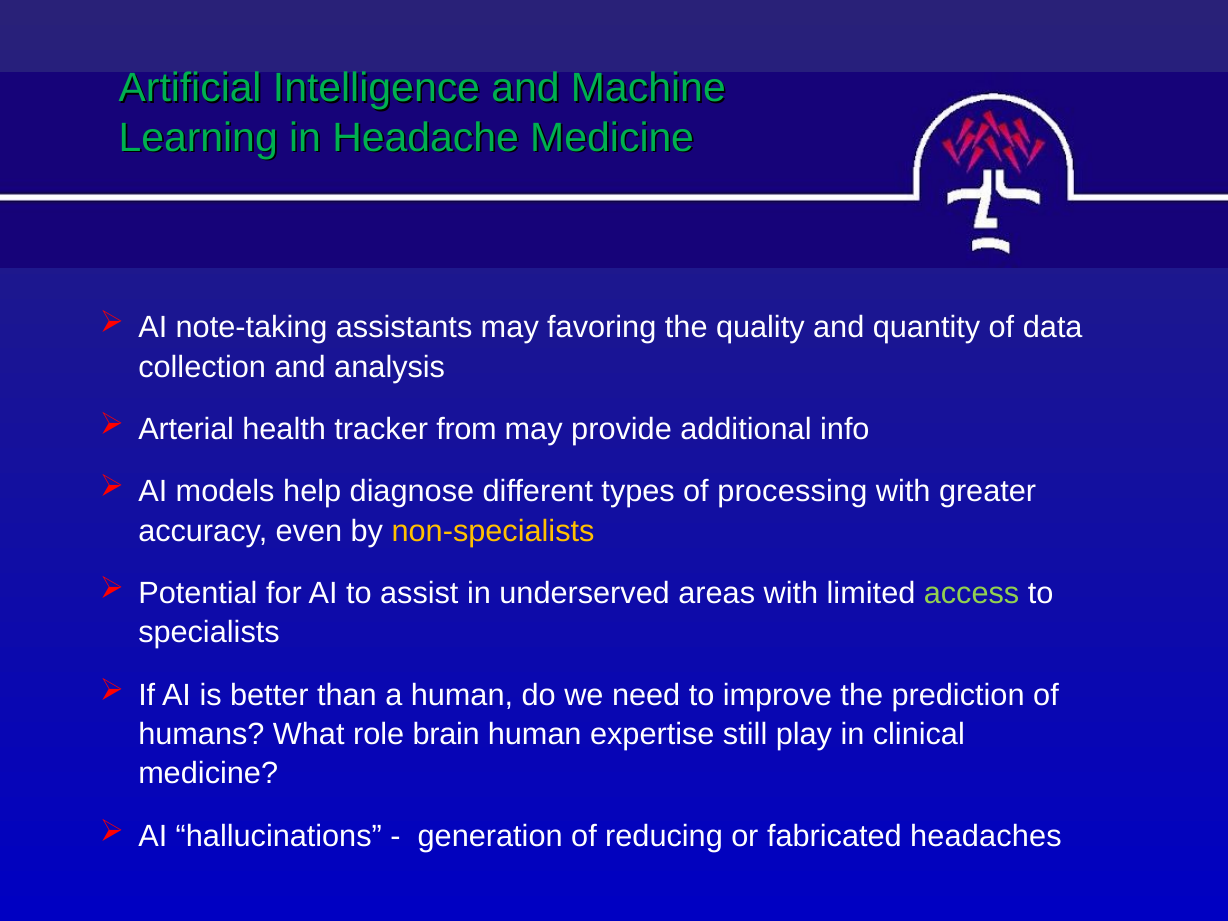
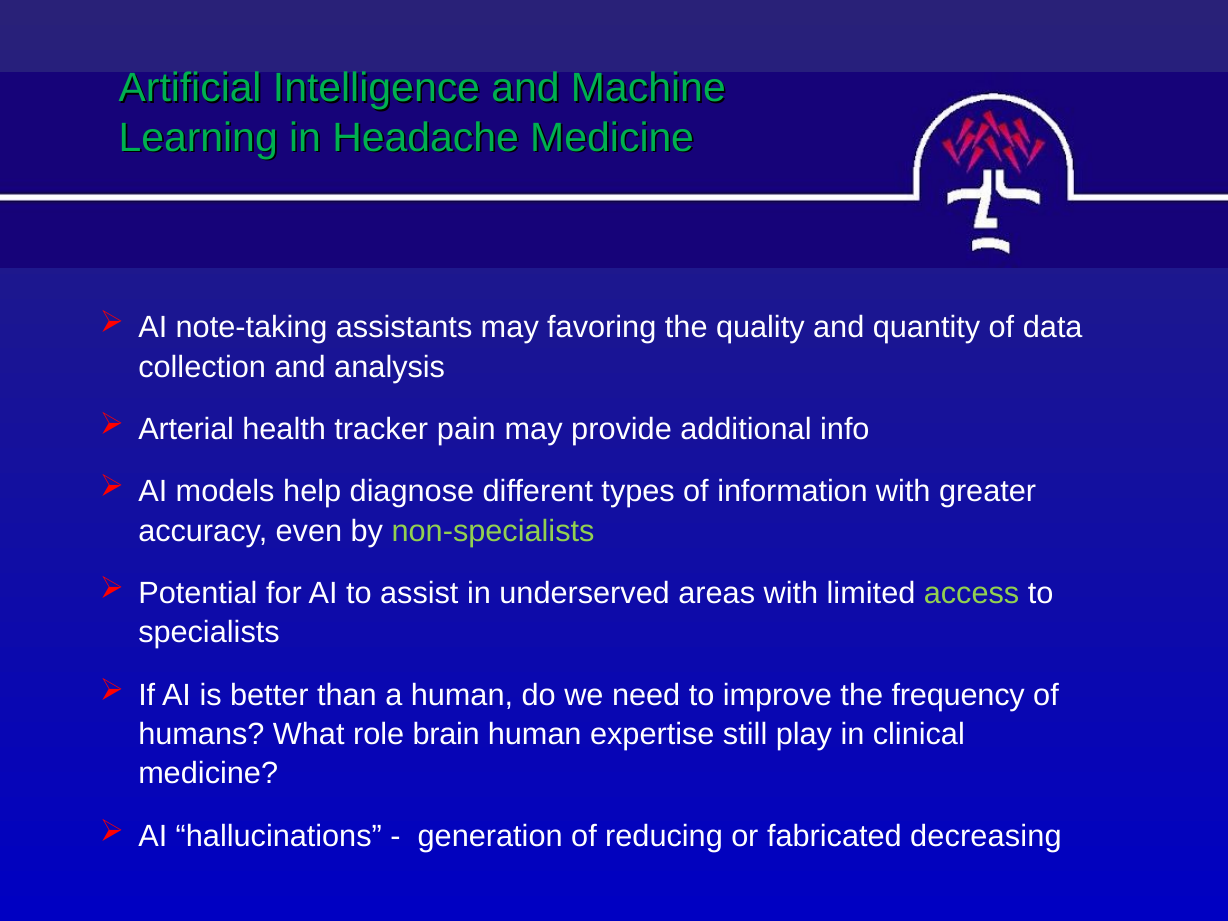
from: from -> pain (466, 429)
processing: processing -> information (793, 492)
non-specialists colour: yellow -> light green (493, 531)
prediction: prediction -> frequency (958, 695)
headaches: headaches -> decreasing (986, 836)
